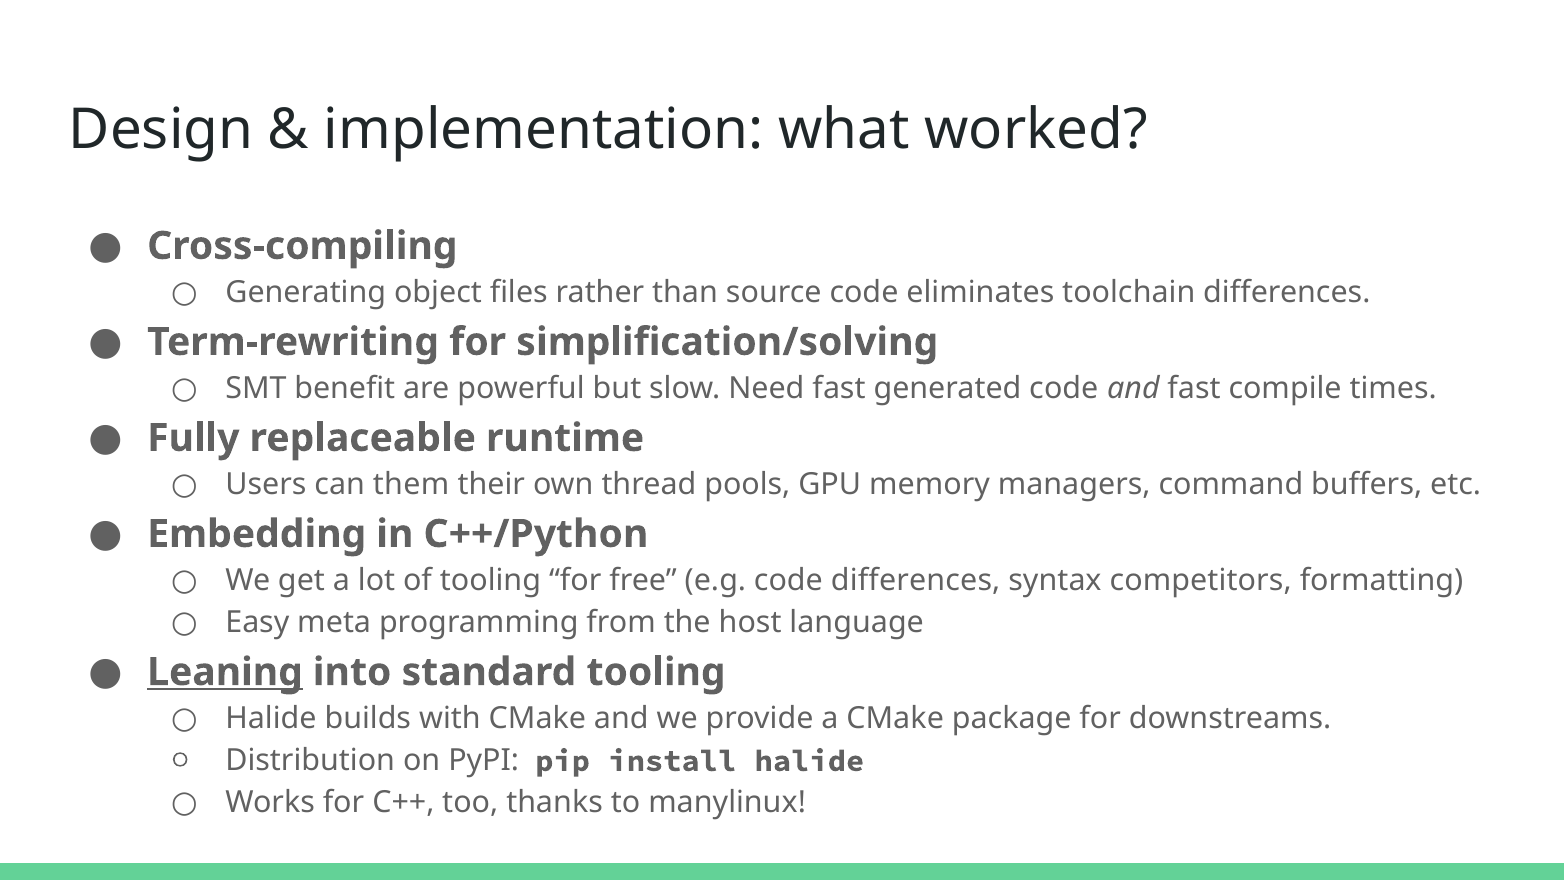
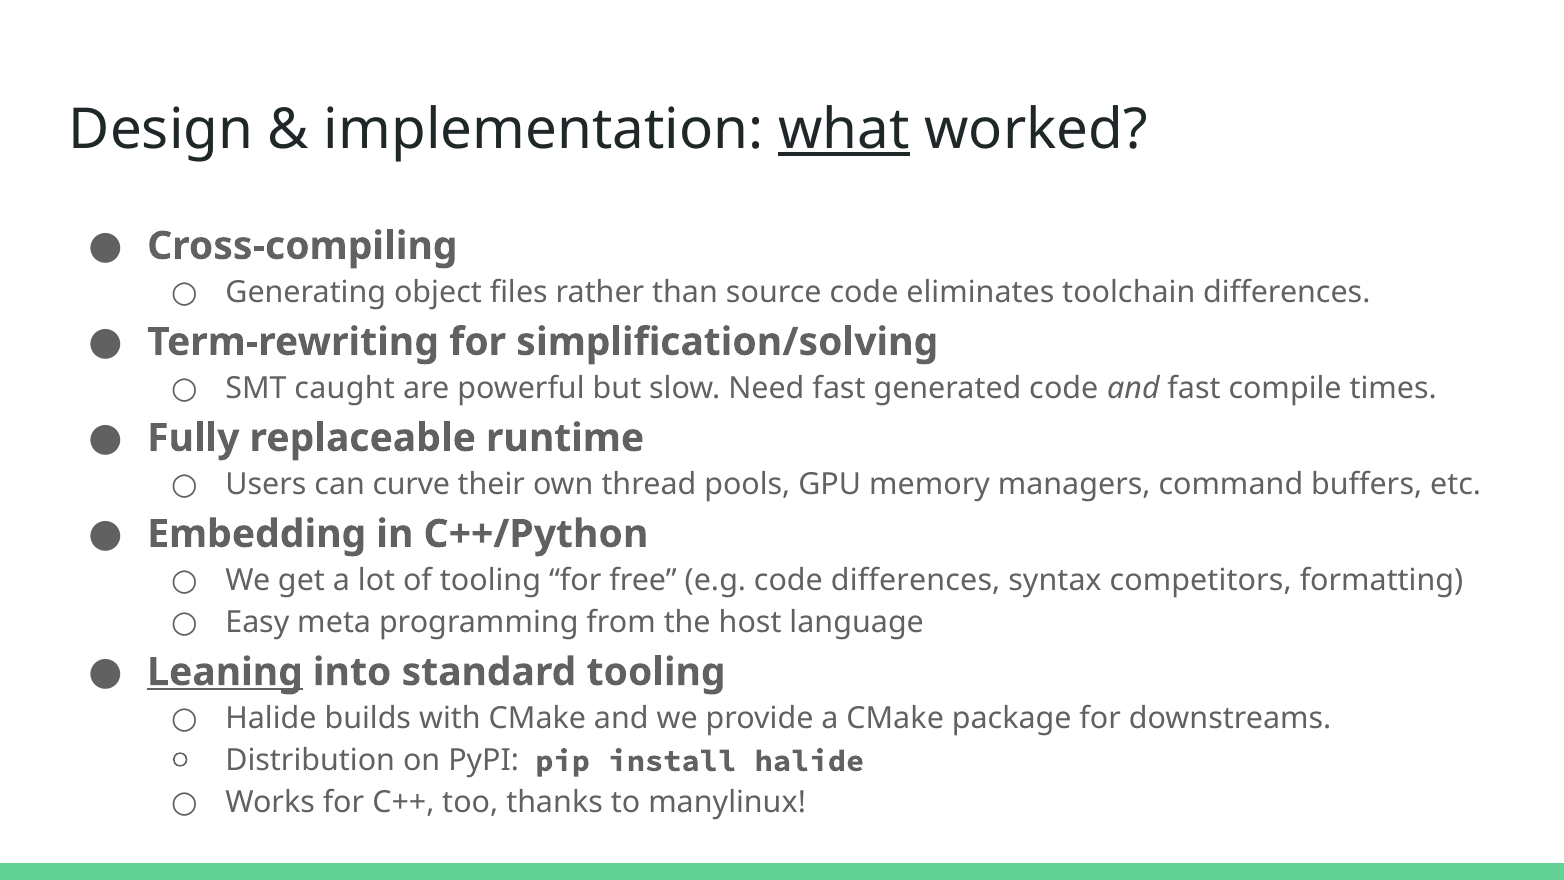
what underline: none -> present (844, 130)
benefit: benefit -> caught (345, 389)
them: them -> curve (411, 485)
